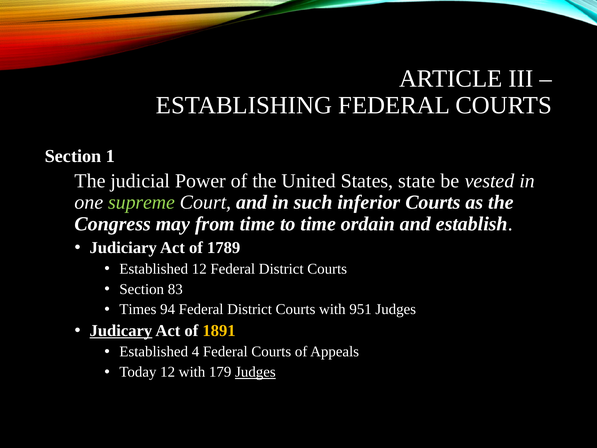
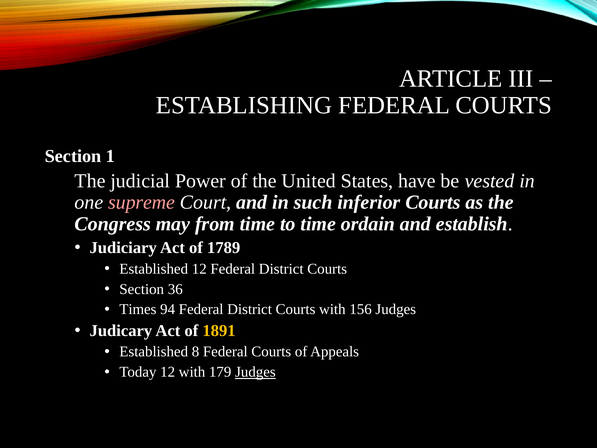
state: state -> have (417, 181)
supreme colour: light green -> pink (142, 202)
83: 83 -> 36 (175, 289)
951: 951 -> 156 (361, 309)
Judicary underline: present -> none (121, 330)
4: 4 -> 8 (196, 352)
